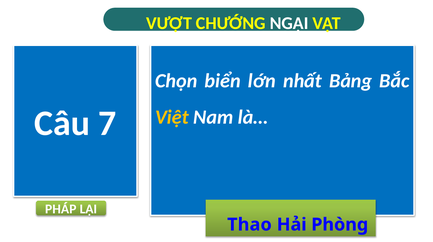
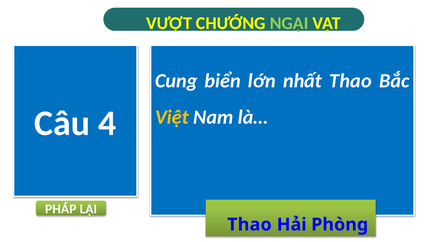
NGẠI colour: white -> light green (289, 23)
Chọn: Chọn -> Cung (176, 81)
nhất Bảng: Bảng -> Thao (351, 81)
7: 7 -> 4 (107, 124)
